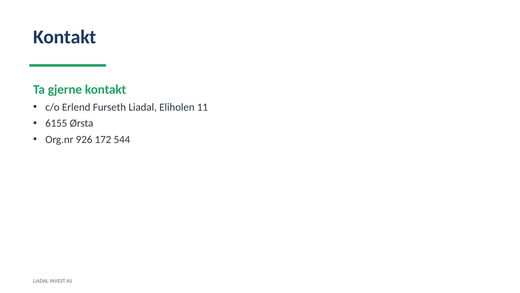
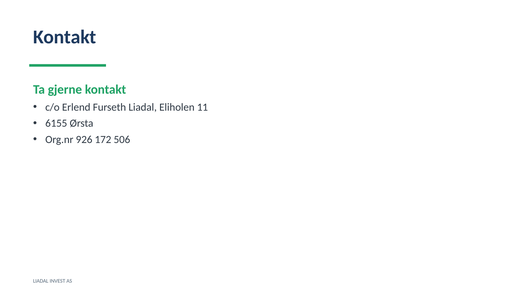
544: 544 -> 506 (122, 139)
